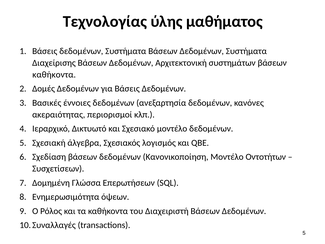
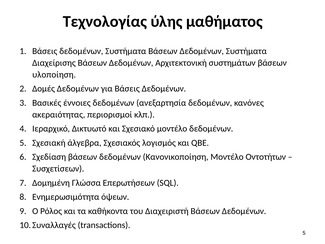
καθήκοντα: καθήκοντα -> υλοποίηση (54, 74)
